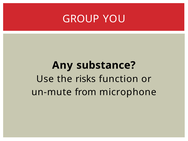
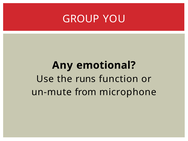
substance: substance -> emotional (106, 65)
risks: risks -> runs (86, 79)
